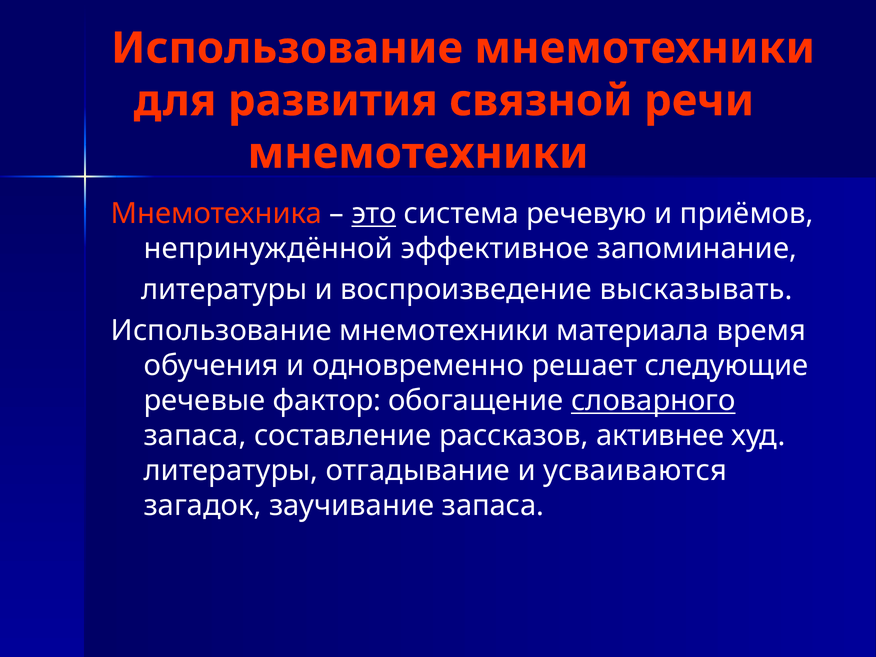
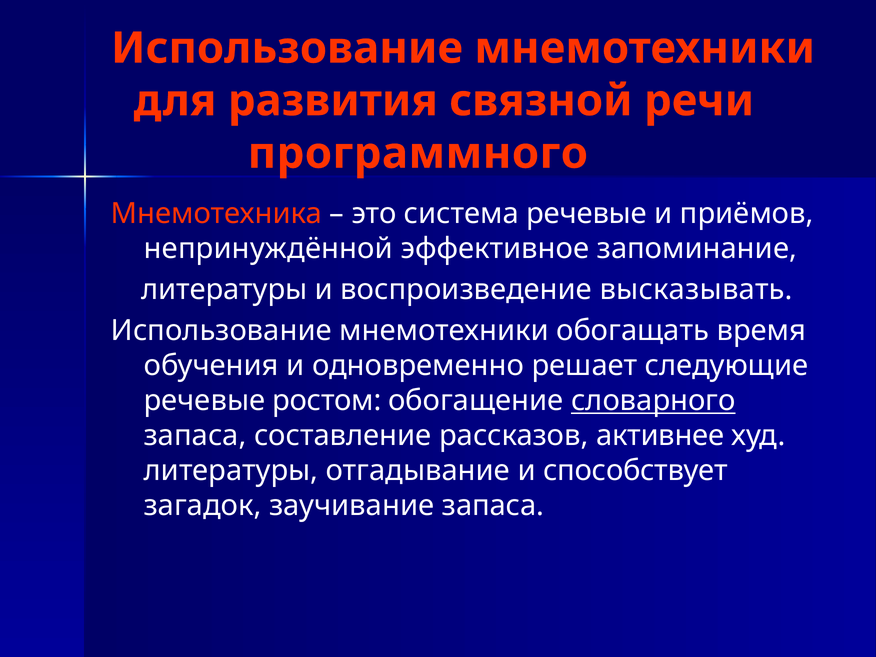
мнемотехники: мнемотехники -> программного (418, 153)
это underline: present -> none (374, 214)
система речевую: речевую -> речевые (587, 214)
материала: материала -> обогащать (633, 331)
фактор: фактор -> ростом (327, 401)
усваиваются: усваиваются -> способствует (636, 471)
